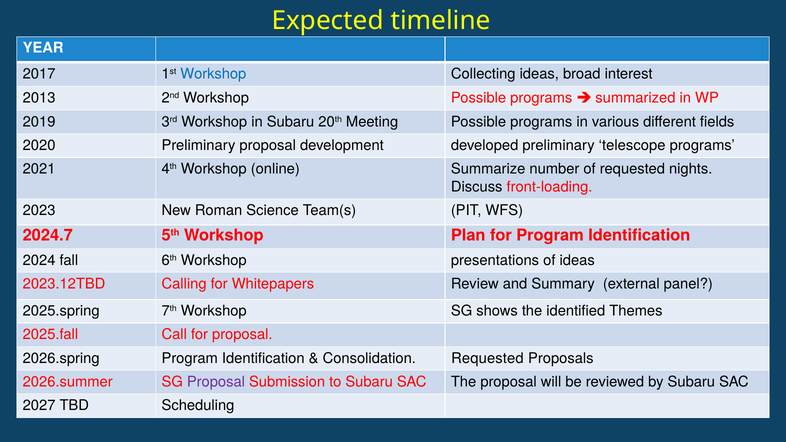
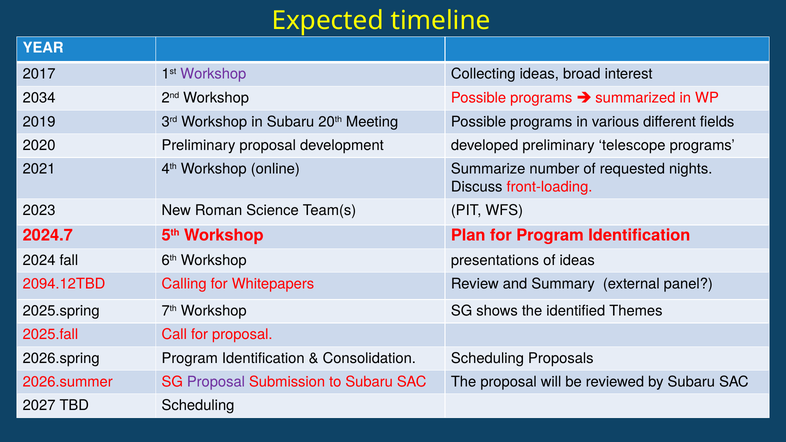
Workshop colour: blue -> purple (213, 74)
2013: 2013 -> 2034 (39, 98)
2023.12TBD: 2023.12TBD -> 2094.12TBD (64, 284)
Consolidation Requested: Requested -> Scheduling (487, 358)
